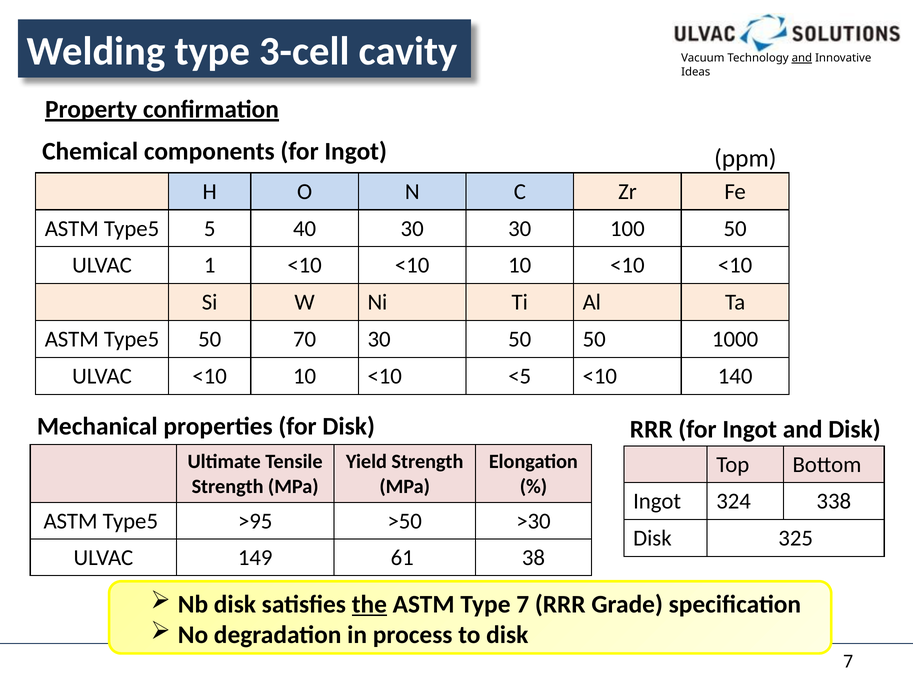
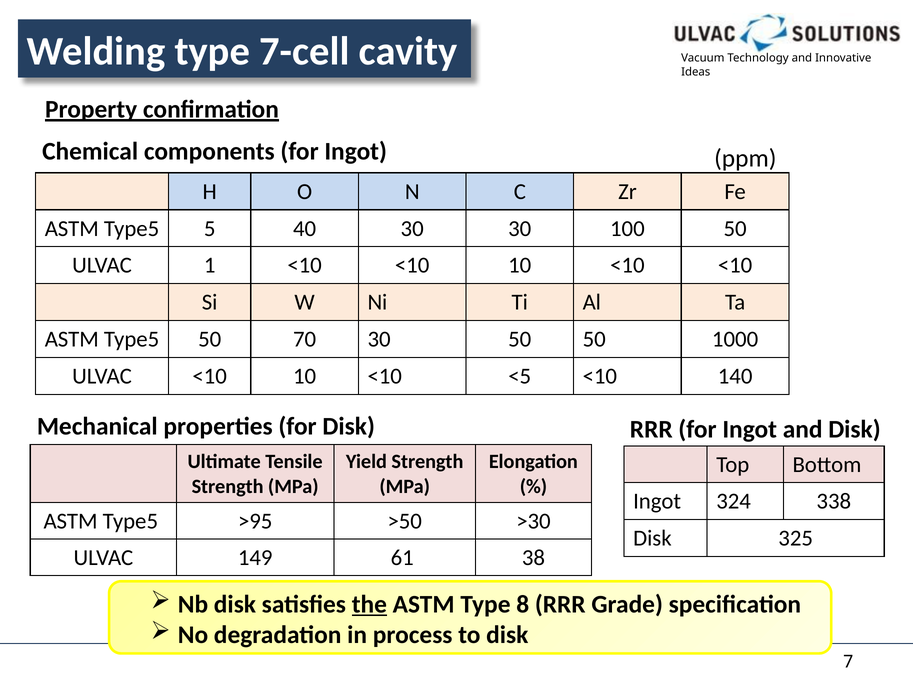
3-cell: 3-cell -> 7-cell (304, 51)
and underline: present -> none (802, 58)
Type 7: 7 -> 8 (523, 605)
